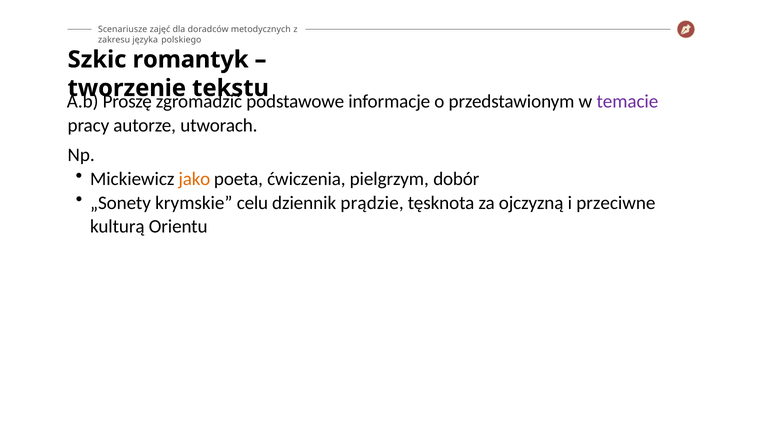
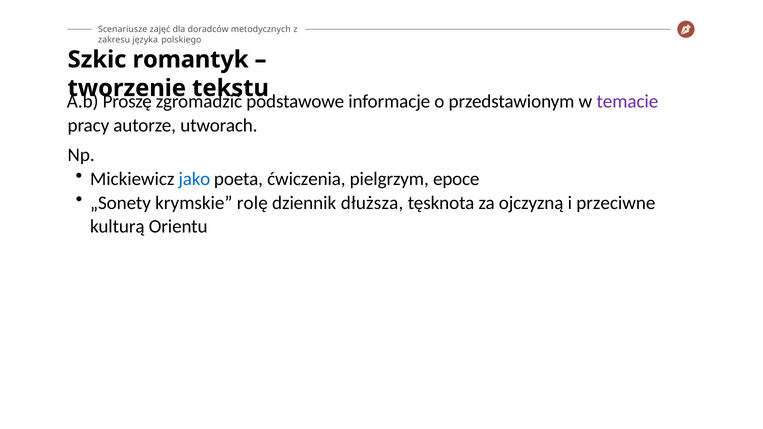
jako colour: orange -> blue (194, 179)
dobór: dobór -> epoce (456, 179)
celu: celu -> rolę (252, 203)
prądzie: prądzie -> dłuższa (372, 203)
